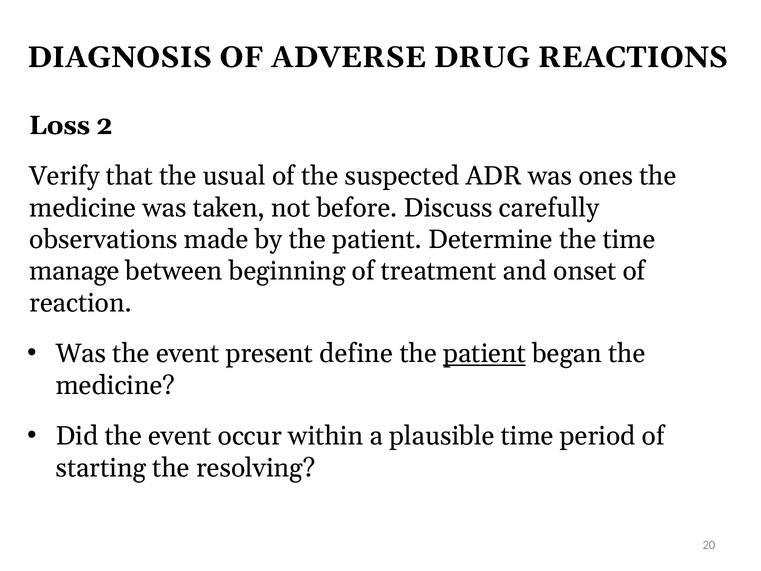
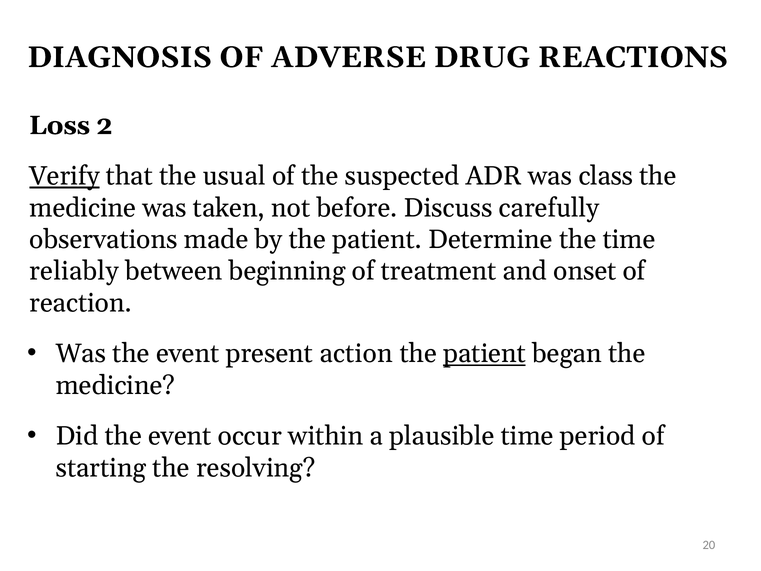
Verify underline: none -> present (64, 176)
ones: ones -> class (606, 176)
manage: manage -> reliably (74, 271)
define: define -> action (356, 354)
